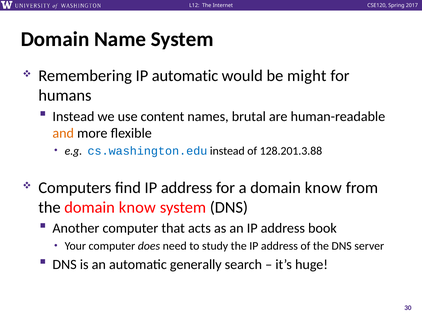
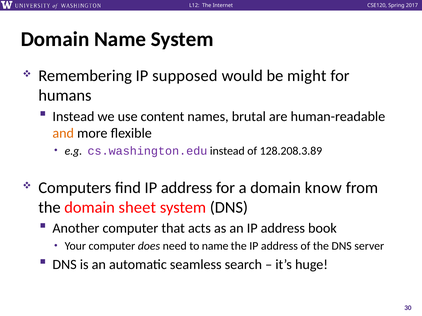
IP automatic: automatic -> supposed (185, 76)
cs.washington.edu colour: blue -> purple (147, 151)
128.201.3.88: 128.201.3.88 -> 128.208.3.89 (291, 151)
the domain know: know -> sheet (137, 208)
to study: study -> name (215, 246)
generally: generally -> seamless (196, 265)
